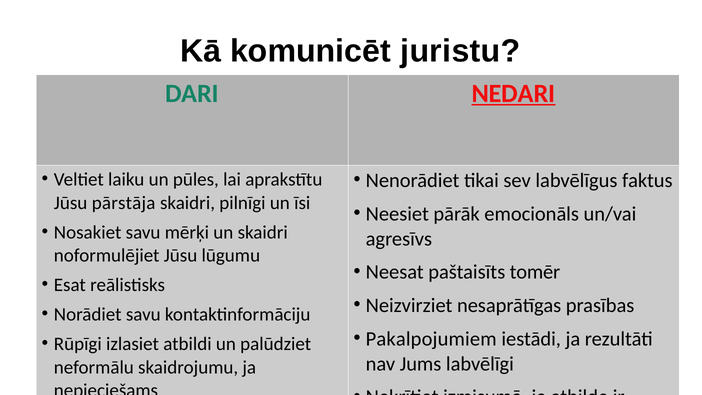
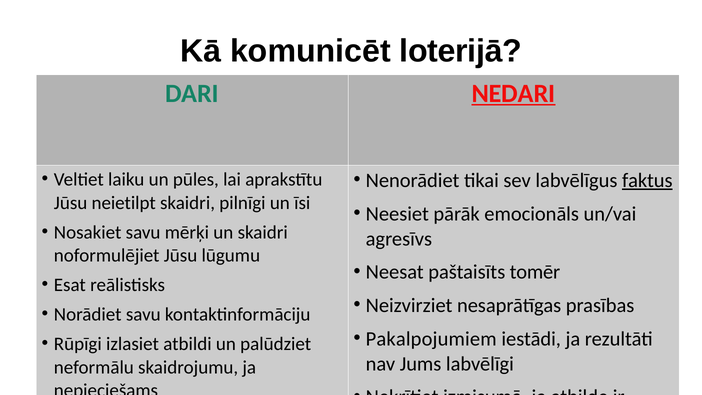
juristu: juristu -> loterijā (461, 51)
faktus underline: none -> present (647, 180)
pārstāja: pārstāja -> neietilpt (124, 203)
